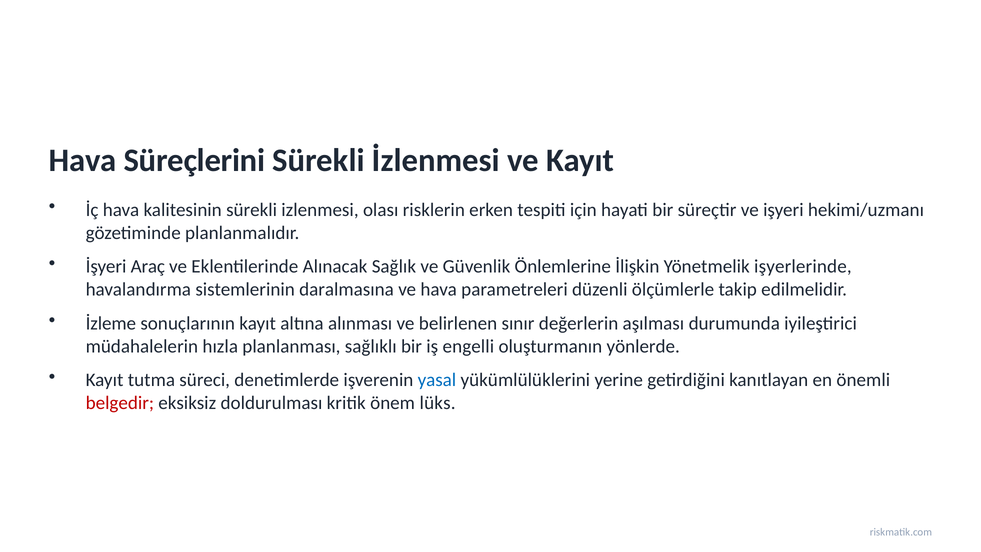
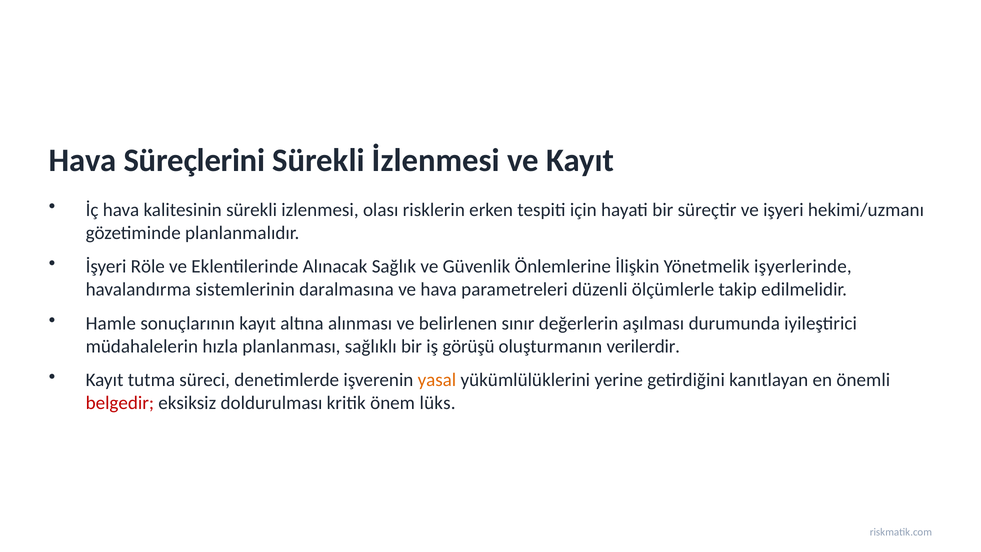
Araç: Araç -> Röle (148, 267)
İzleme: İzleme -> Hamle (111, 323)
engelli: engelli -> görüşü (468, 346)
yönlerde: yönlerde -> verilerdir (643, 346)
yasal colour: blue -> orange (437, 380)
